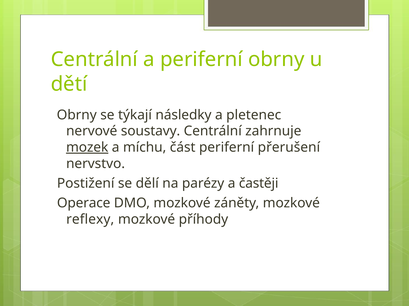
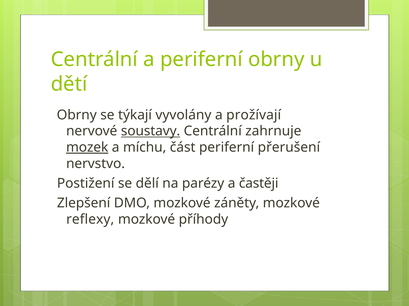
následky: následky -> vyvolány (183, 115)
pletenec: pletenec -> prožívají (254, 115)
soustavy underline: none -> present (151, 131)
Operace: Operace -> Zlepšení (84, 204)
